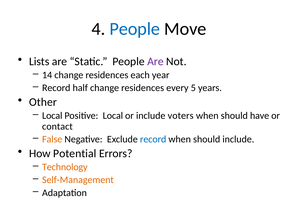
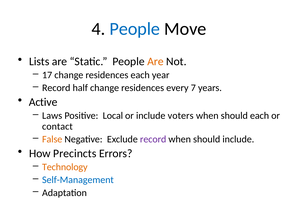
Are colour: purple -> orange (155, 61)
14: 14 -> 17 (47, 75)
5: 5 -> 7 (193, 88)
Other: Other -> Active (43, 102)
Local: Local -> Laws (52, 115)
should have: have -> each (260, 115)
record colour: blue -> purple (153, 139)
Potential: Potential -> Precincts (75, 153)
Self-Management colour: orange -> blue (78, 179)
